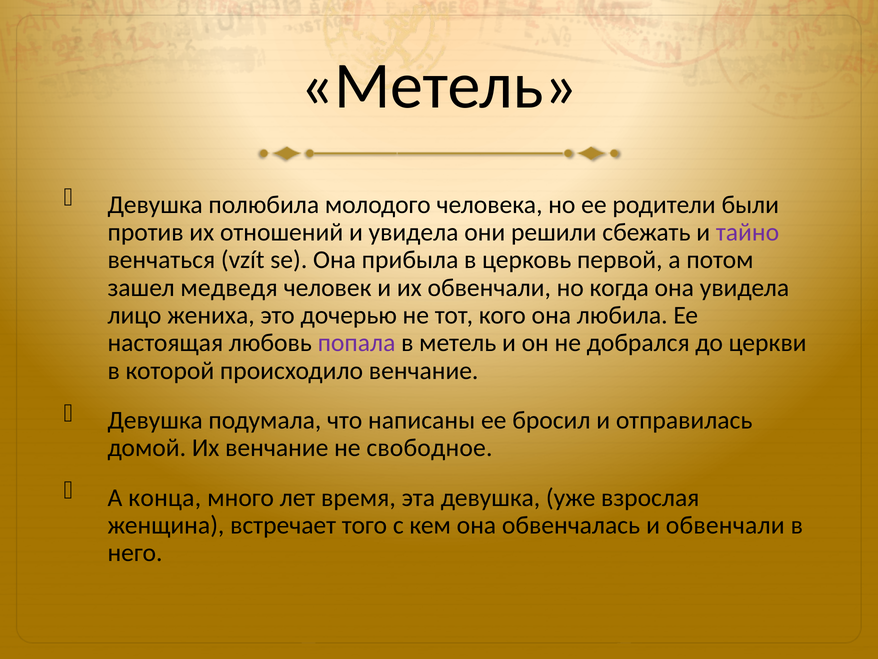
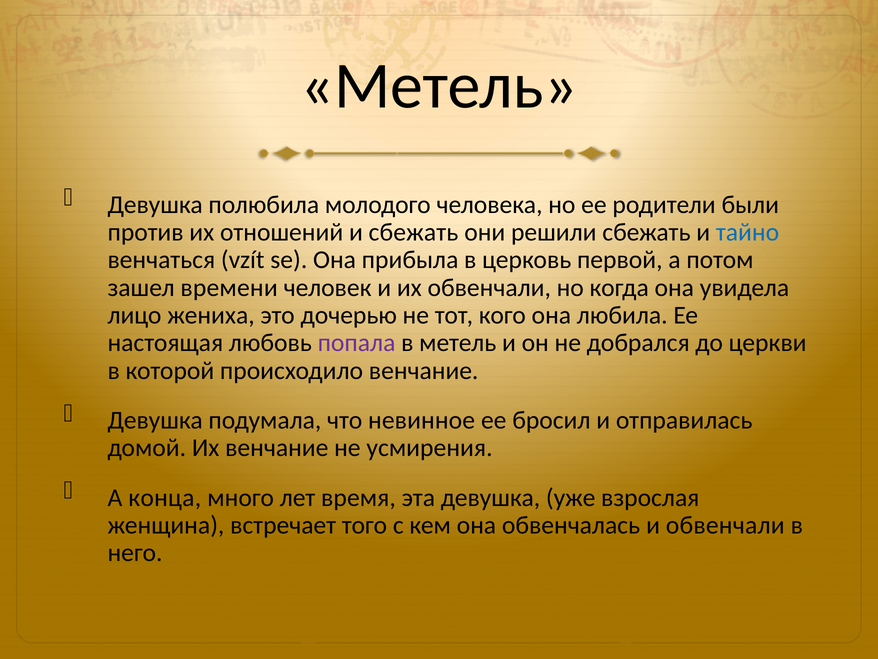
и увидела: увидела -> сбежать (413, 232)
тайно colour: purple -> blue (748, 232)
медведя: медведя -> времени (229, 287)
написаны: написаны -> невинное (422, 420)
свободное: свободное -> усмирения (430, 448)
